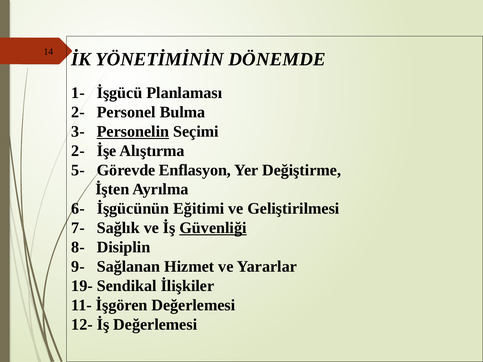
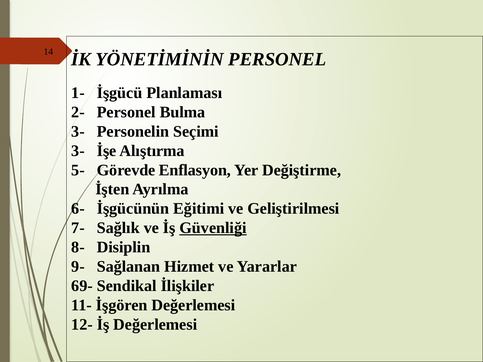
YÖNETİMİNİN DÖNEMDE: DÖNEMDE -> PERSONEL (277, 59)
Personelin underline: present -> none (133, 132)
2-: 2- -> 3- (78, 151)
19-: 19- -> 69- (82, 286)
